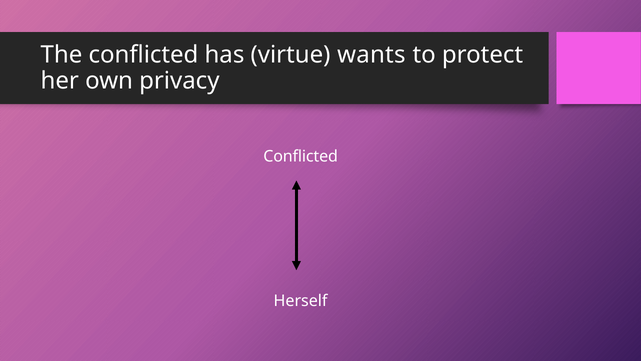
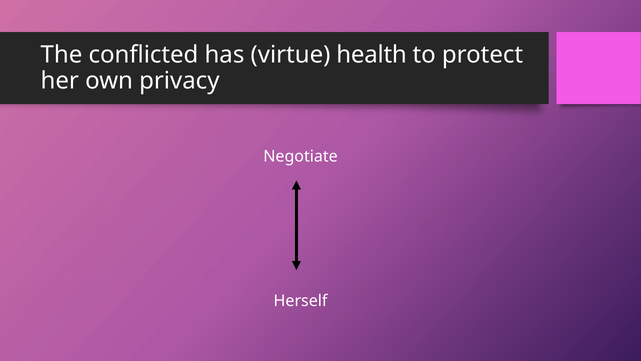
wants: wants -> health (372, 55)
Conflicted: Conflicted -> Negotiate (301, 156)
